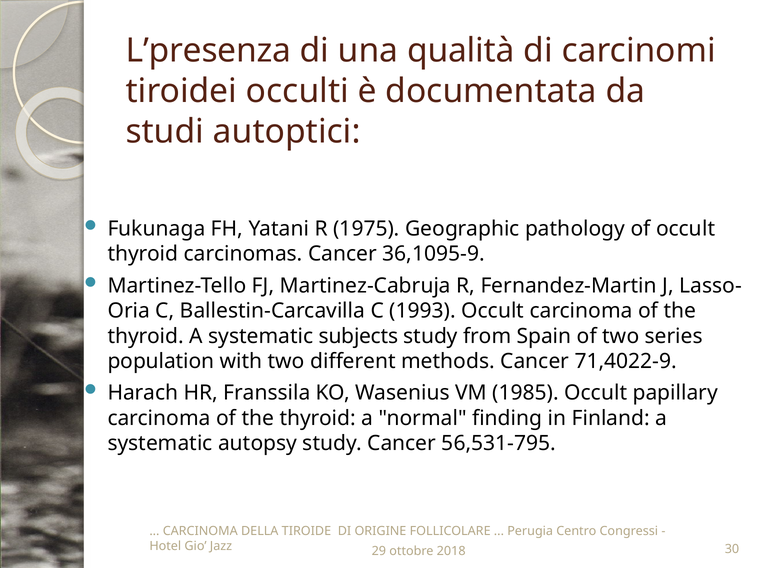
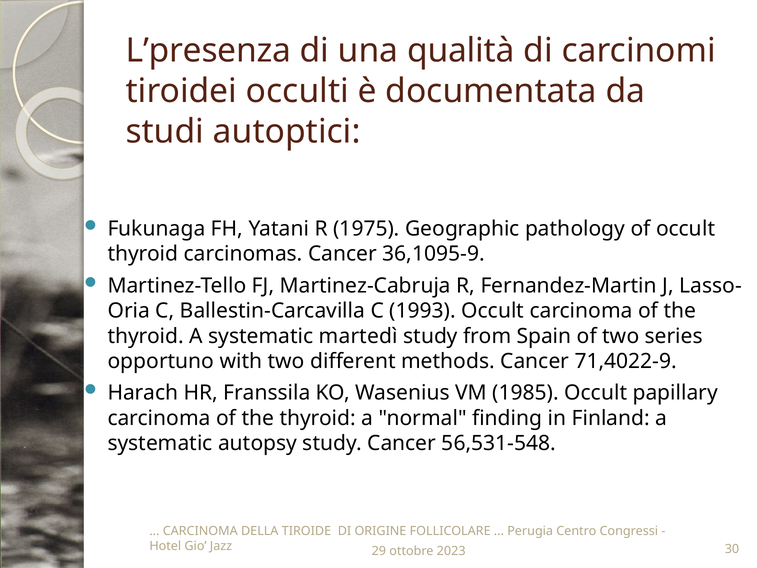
subjects: subjects -> martedì (358, 336)
population: population -> opportuno (161, 361)
56,531-795: 56,531-795 -> 56,531-548 (499, 443)
2018: 2018 -> 2023 (451, 551)
